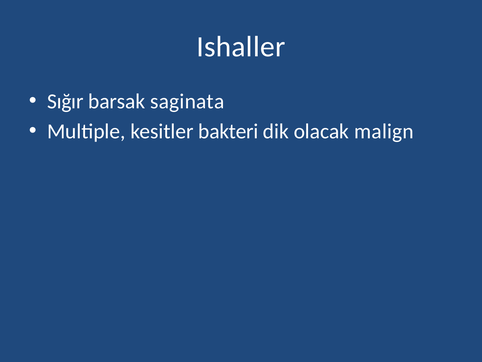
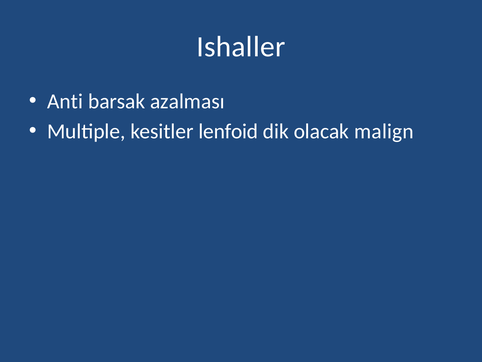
Sığır: Sığır -> Anti (65, 101)
saginata: saginata -> azalması (187, 101)
bakteri: bakteri -> lenfoid (228, 131)
